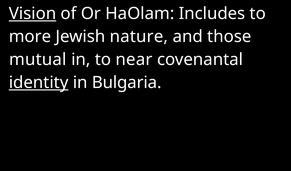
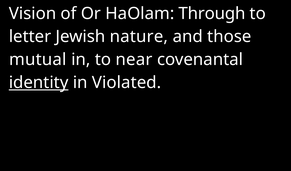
Vision underline: present -> none (33, 14)
Includes: Includes -> Through (212, 14)
more: more -> letter (30, 36)
Bulgaria: Bulgaria -> Violated (127, 82)
